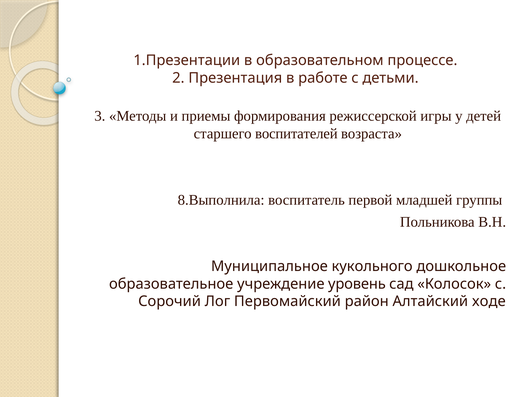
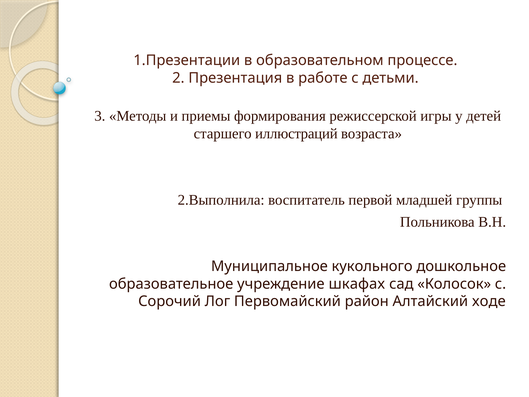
воспитателей: воспитателей -> иллюстраций (296, 134)
8.Выполнила: 8.Выполнила -> 2.Выполнила (221, 200)
уровень: уровень -> шкафах (357, 284)
